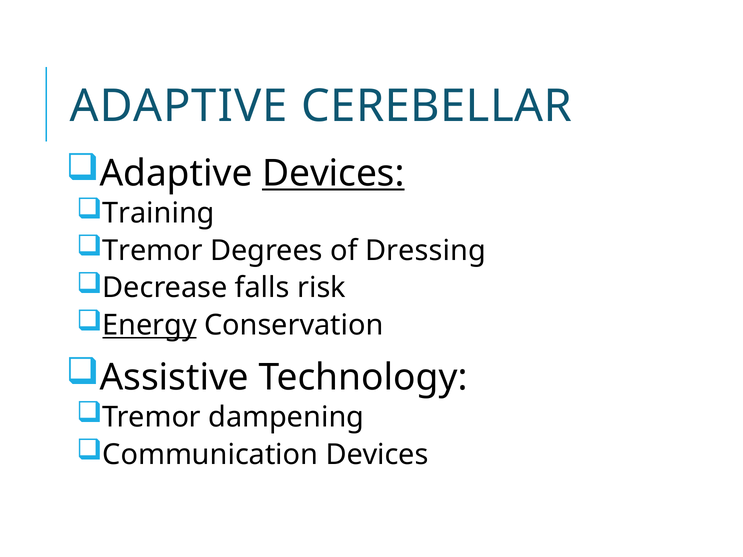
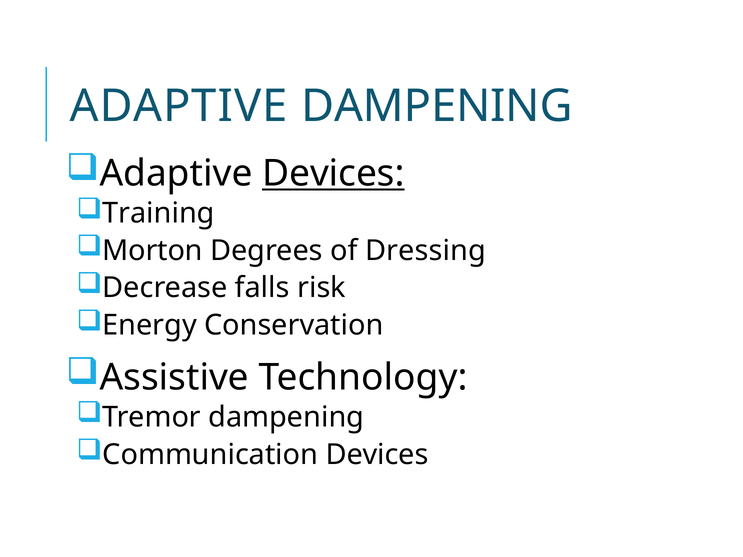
ADAPTIVE CEREBELLAR: CEREBELLAR -> DAMPENING (437, 107)
Tremor: Tremor -> Morton (153, 251)
Energy underline: present -> none (150, 325)
